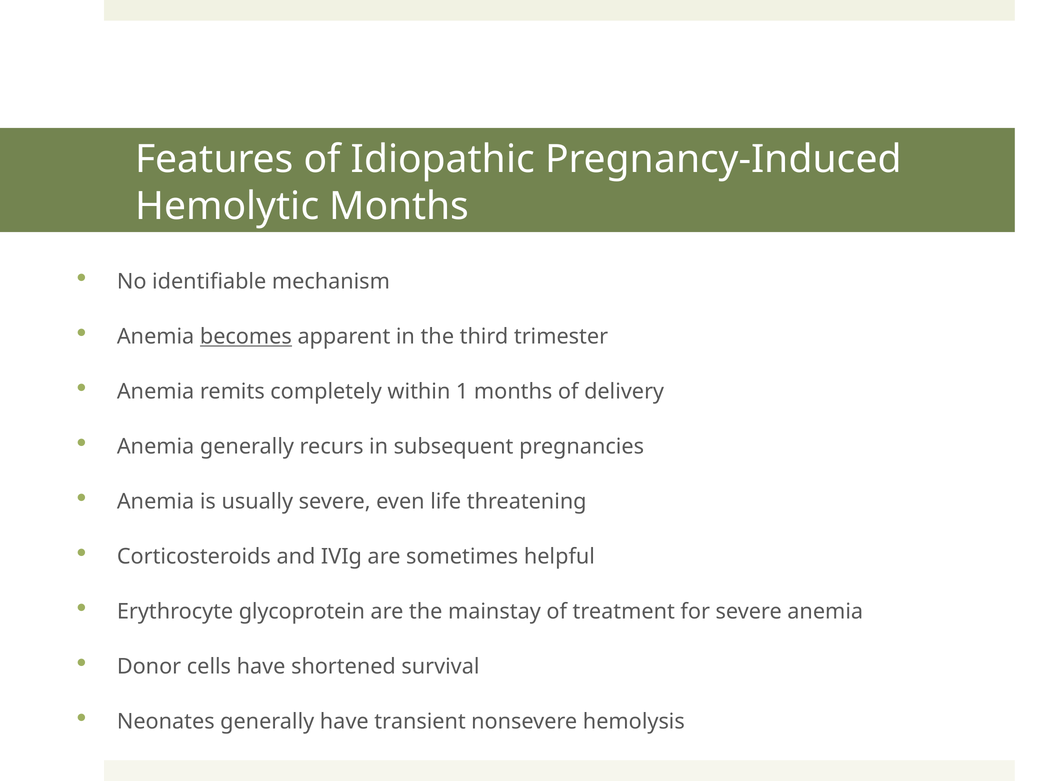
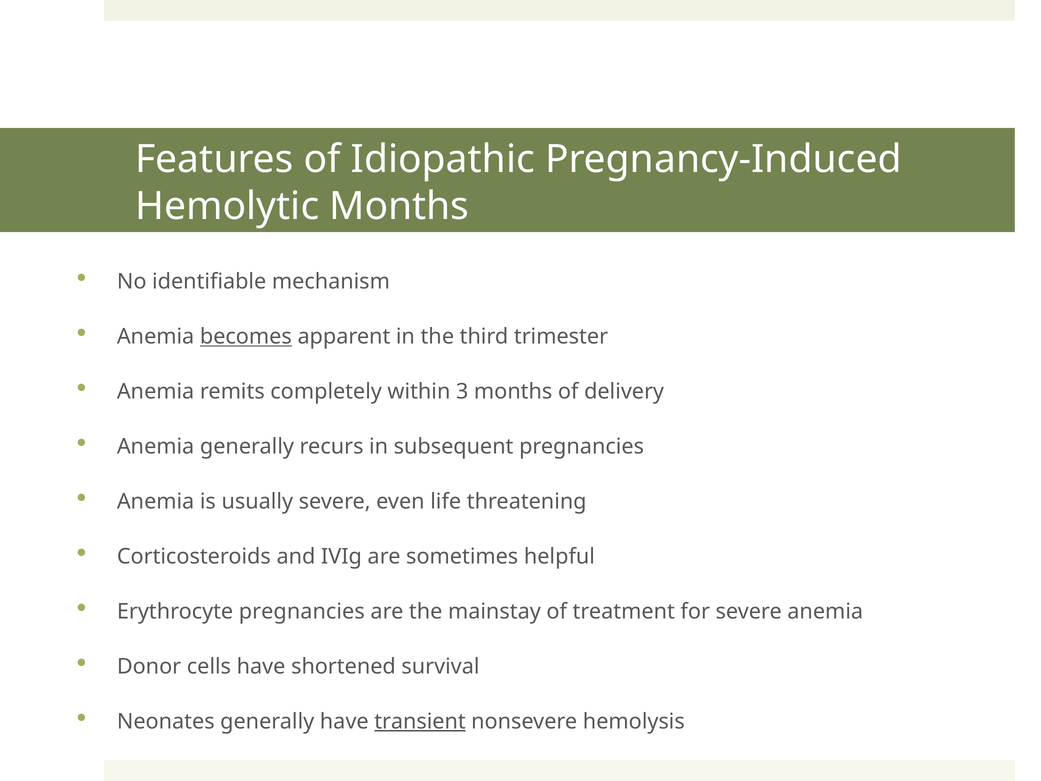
1: 1 -> 3 (462, 391)
Erythrocyte glycoprotein: glycoprotein -> pregnancies (302, 611)
transient underline: none -> present (420, 721)
